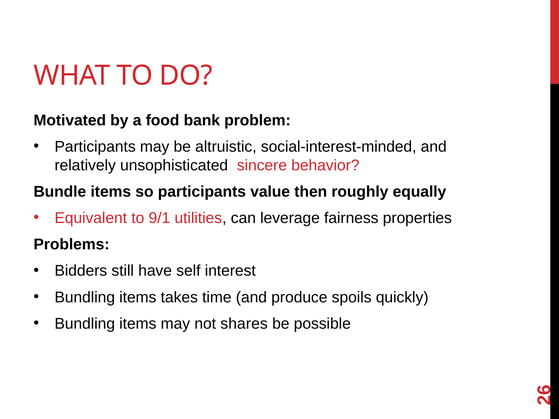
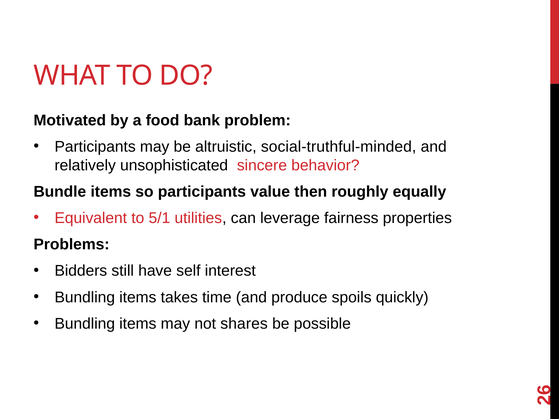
social-interest-minded: social-interest-minded -> social-truthful-minded (339, 147)
9/1: 9/1 -> 5/1 (159, 218)
